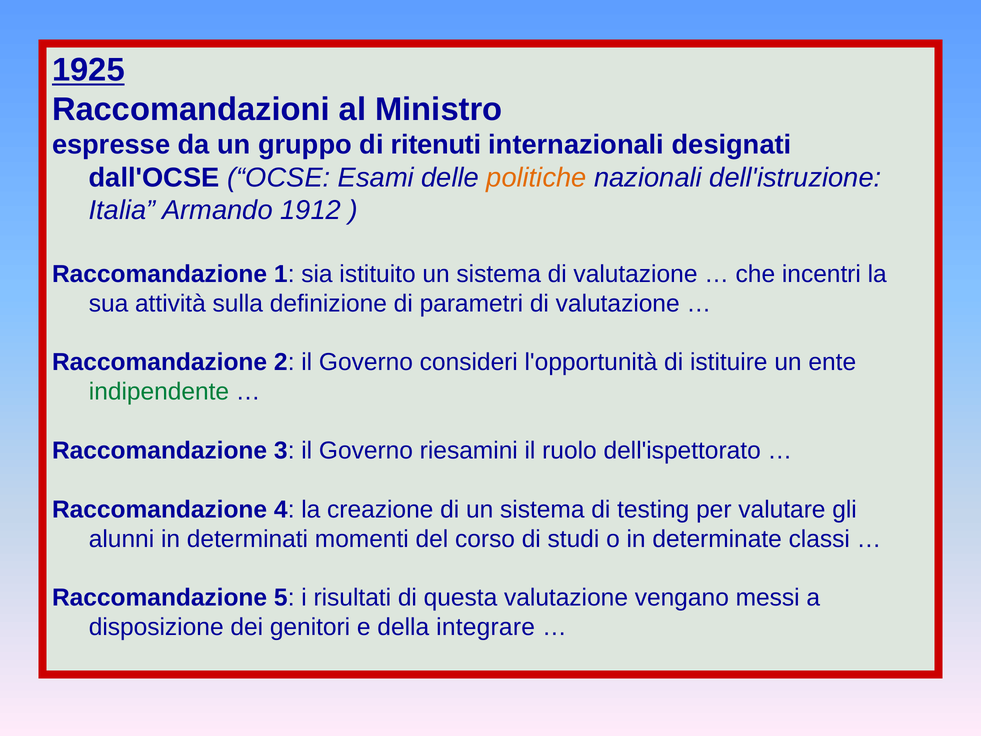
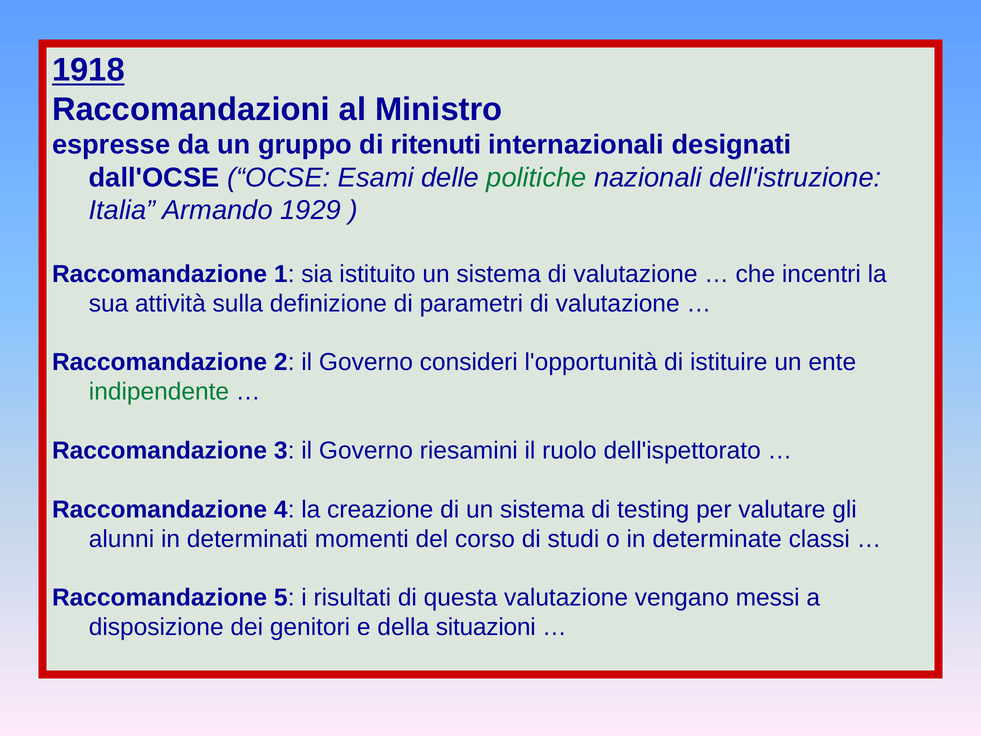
1925: 1925 -> 1918 (88, 70)
politiche colour: orange -> green (536, 178)
1912: 1912 -> 1929 (311, 210)
integrare: integrare -> situazioni (486, 627)
